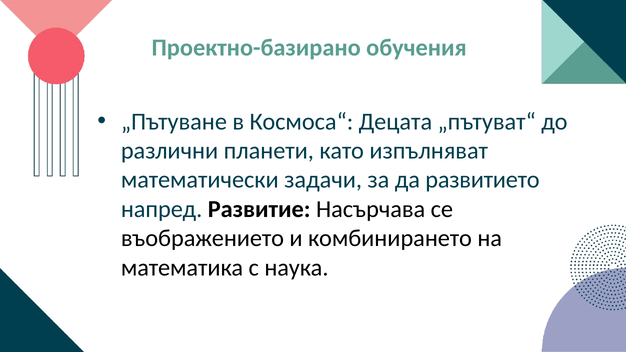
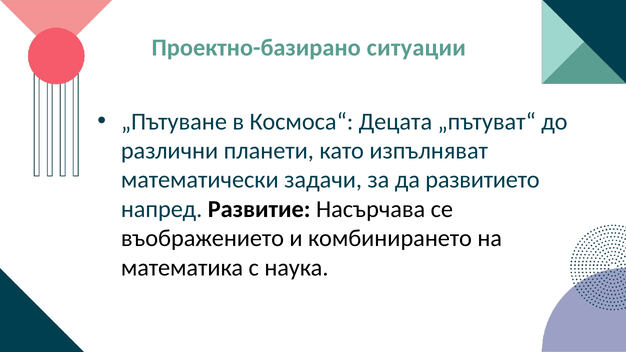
обучения: обучения -> ситуации (416, 48)
